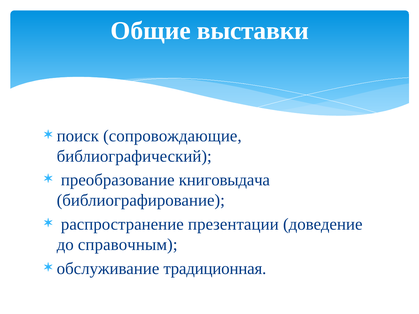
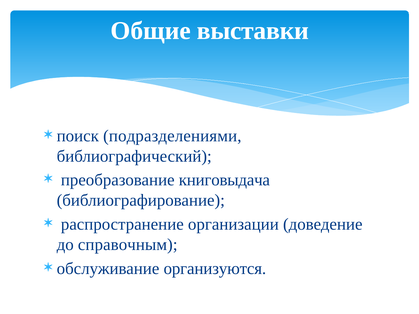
сопровождающие: сопровождающие -> подразделениями (172, 136)
презентации: презентации -> организации (233, 224)
традиционная: традиционная -> организуются (215, 269)
